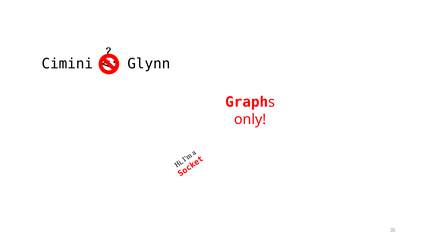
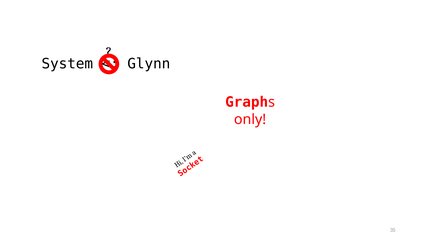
Cimini: Cimini -> System (67, 64)
